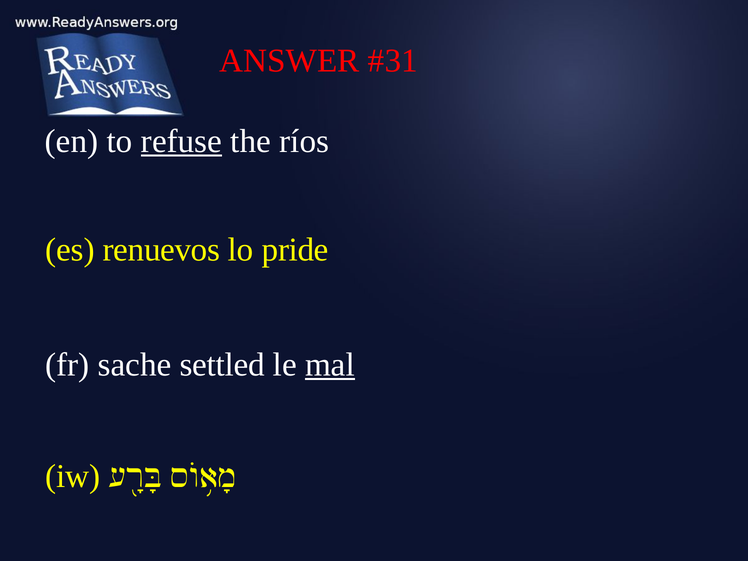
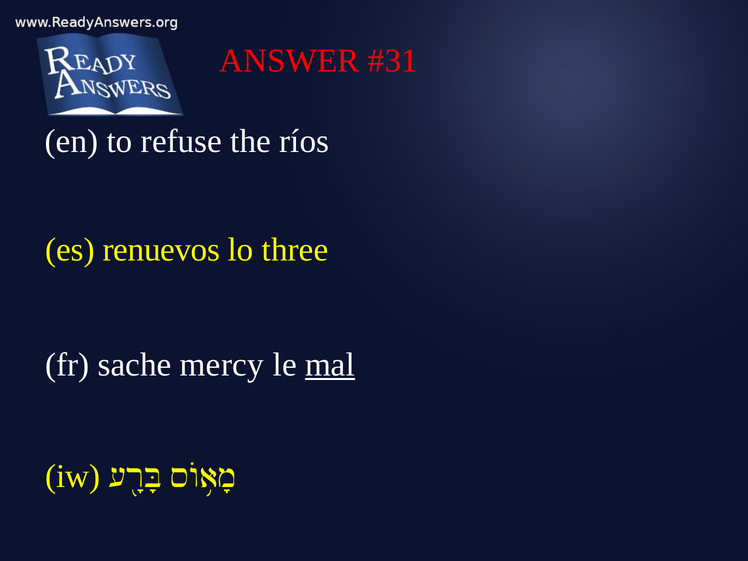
refuse underline: present -> none (182, 141)
pride: pride -> three (295, 250)
settled: settled -> mercy (222, 365)
